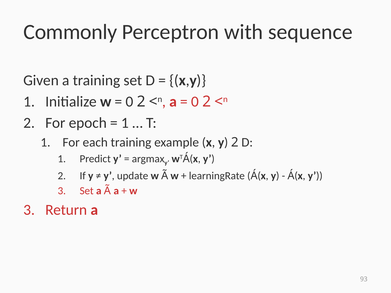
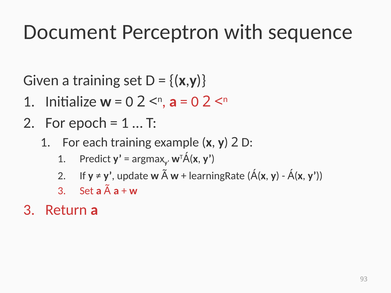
Commonly: Commonly -> Document (70, 32)
